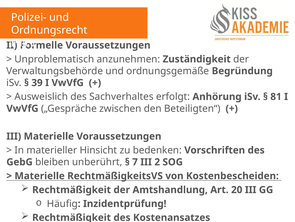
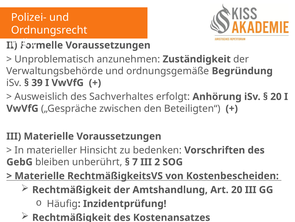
81: 81 -> 20 (276, 96)
